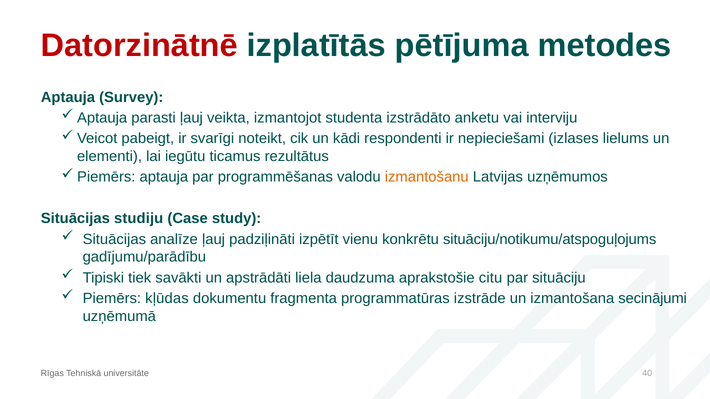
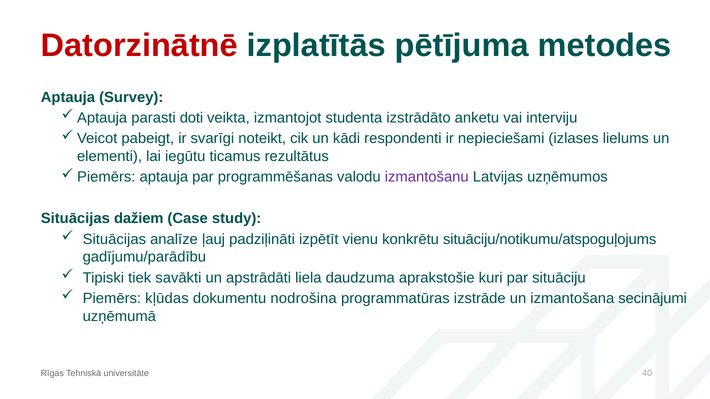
parasti ļauj: ļauj -> doti (191, 118)
izmantošanu colour: orange -> purple (427, 177)
studiju: studiju -> dažiem (139, 219)
citu: citu -> kuri (491, 278)
fragmenta: fragmenta -> nodrošina (304, 299)
